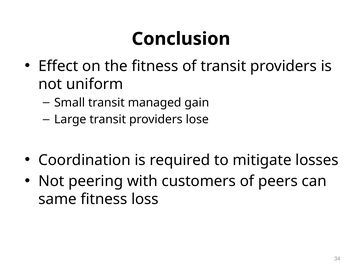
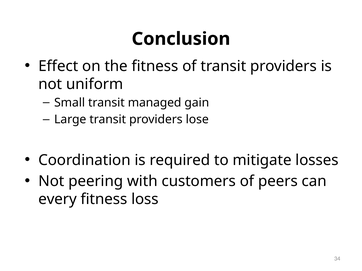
same: same -> every (58, 200)
